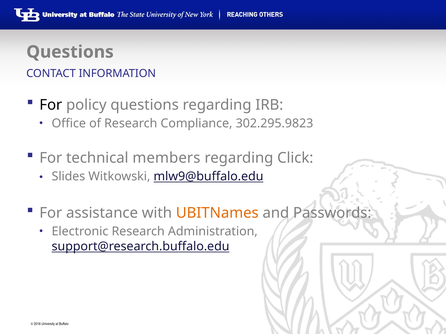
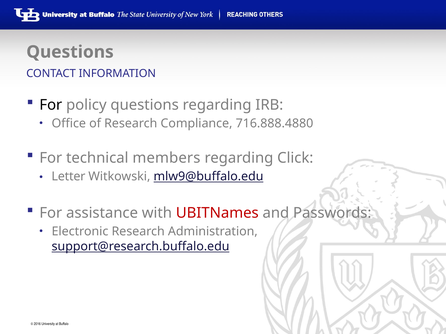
302.295.9823: 302.295.9823 -> 716.888.4880 (274, 124)
Slides: Slides -> Letter (68, 177)
UBITNames colour: orange -> red (217, 213)
